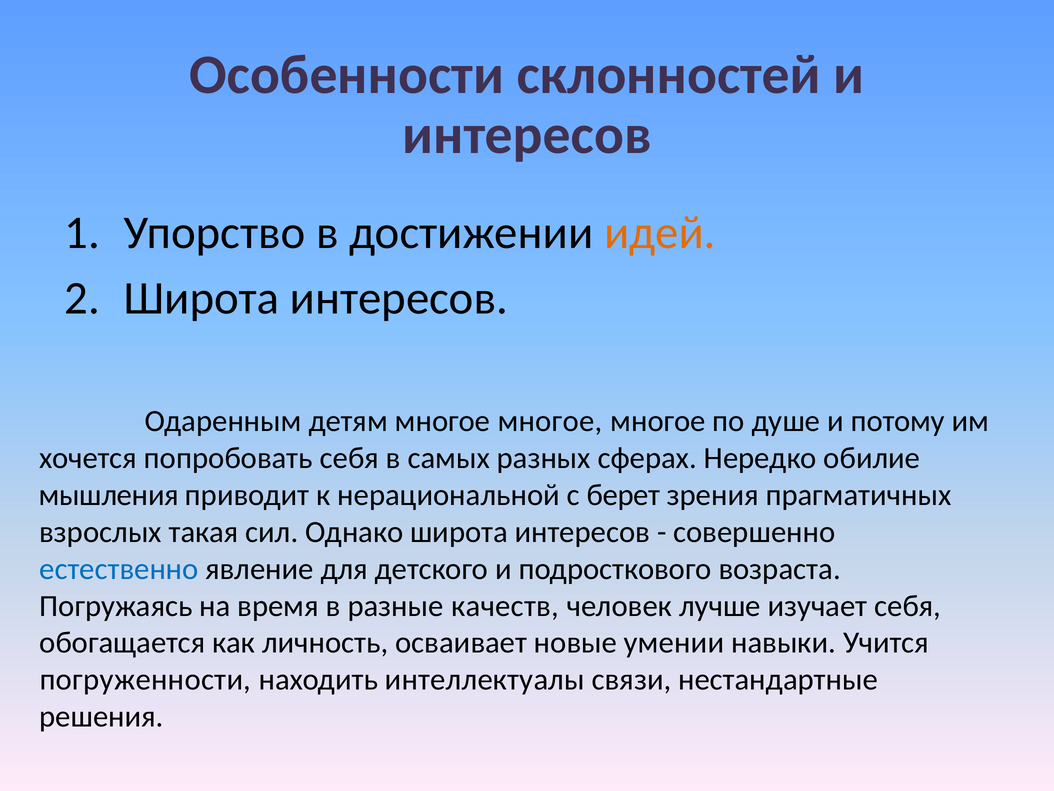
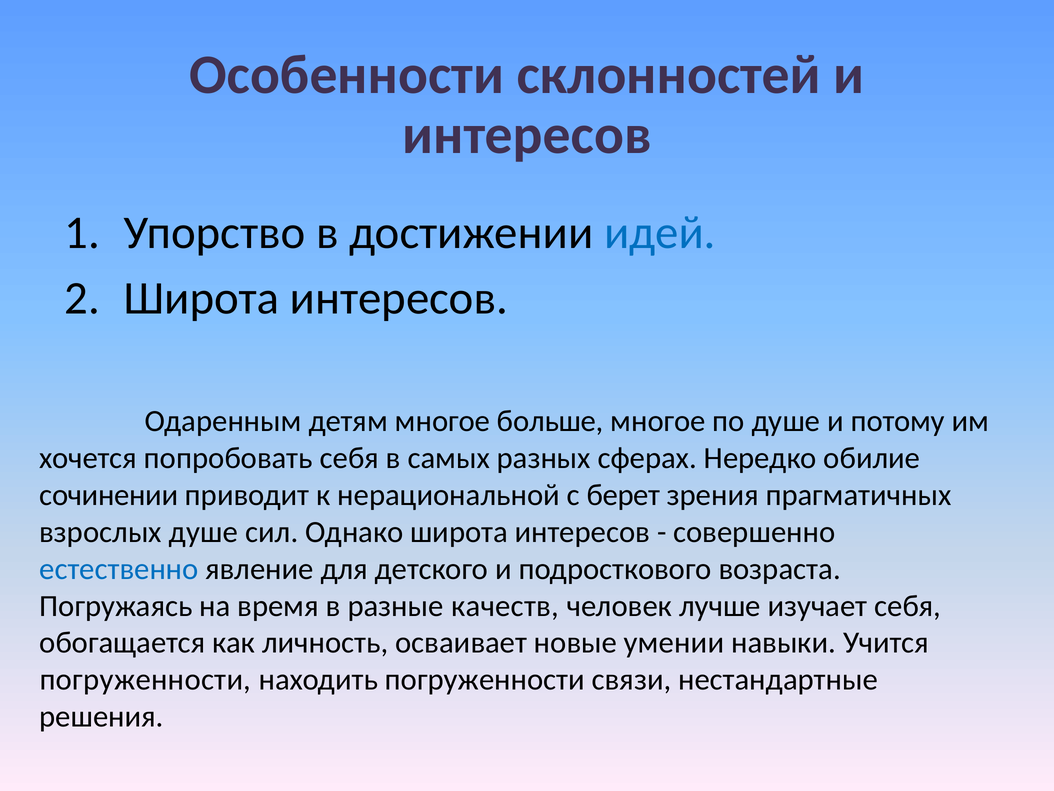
идей colour: orange -> blue (660, 233)
детям многое многое: многое -> больше (550, 421)
мышления: мышления -> сочинении (109, 495)
взрослых такая: такая -> душе (203, 532)
находить интеллектуалы: интеллектуалы -> погруженности (485, 679)
